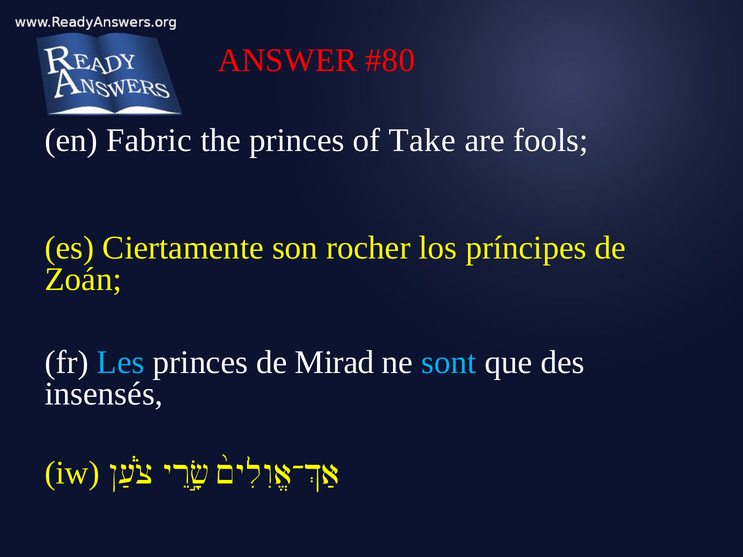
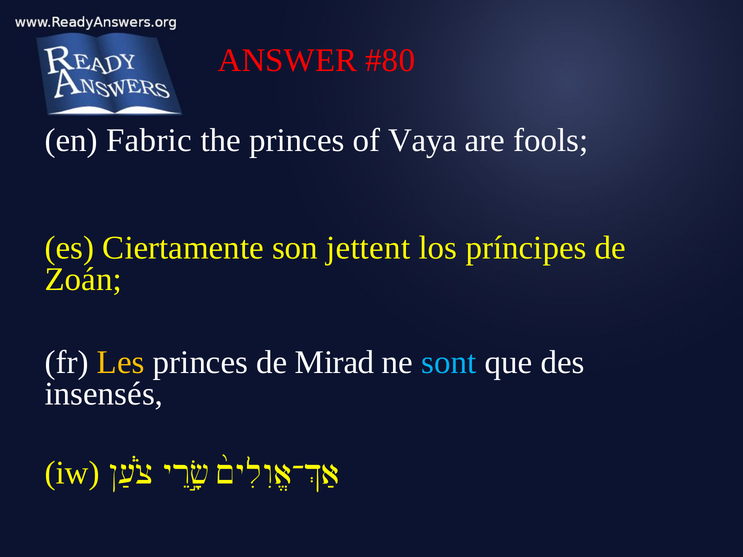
Take: Take -> Vaya (423, 140)
rocher: rocher -> jettent (368, 248)
Les colour: light blue -> yellow (121, 363)
